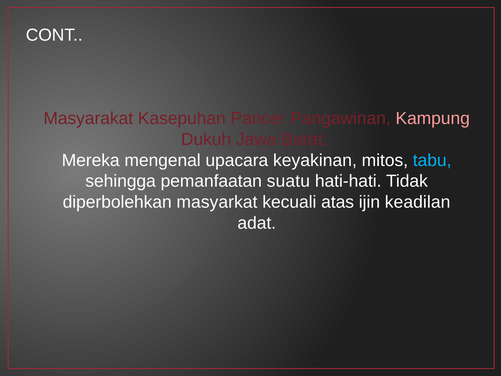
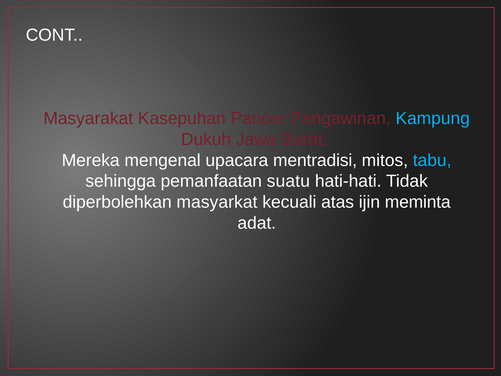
Kampung colour: pink -> light blue (433, 118)
keyakinan: keyakinan -> mentradisi (315, 160)
keadilan: keadilan -> meminta (418, 202)
